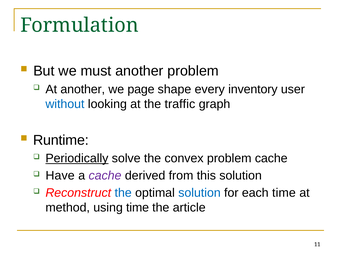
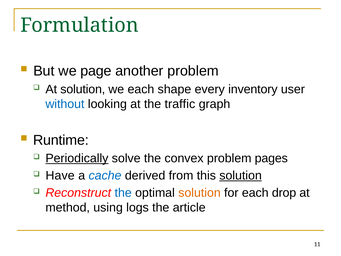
must: must -> page (96, 71)
At another: another -> solution (83, 89)
we page: page -> each (141, 89)
problem cache: cache -> pages (271, 158)
cache colour: purple -> blue (105, 175)
solution underline: none -> present (241, 175)
solution colour: blue -> orange (199, 193)
each time: time -> drop (284, 193)
using time: time -> logs (137, 207)
